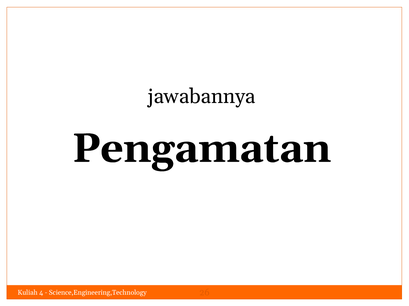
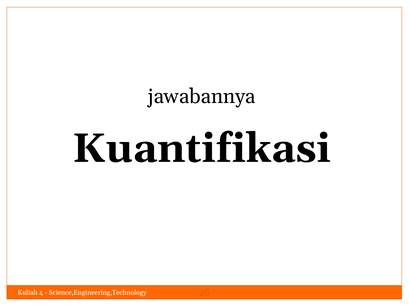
Pengamatan: Pengamatan -> Kuantifikasi (201, 149)
